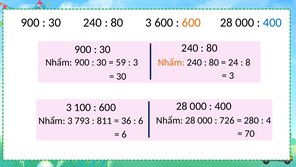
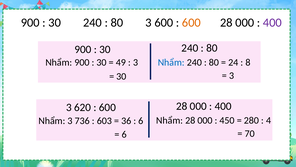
400 colour: blue -> purple (272, 23)
59: 59 -> 49 (121, 62)
Nhẩm colour: orange -> blue (171, 62)
100: 100 -> 620 (83, 107)
726: 726 -> 450 (227, 120)
793: 793 -> 736 (82, 121)
811: 811 -> 603 (104, 121)
